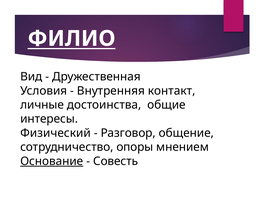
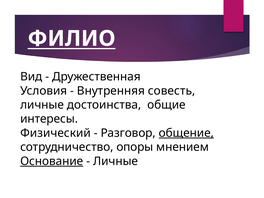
контакт: контакт -> совесть (172, 91)
общение underline: none -> present (186, 133)
Совесть: Совесть -> Личные (116, 161)
